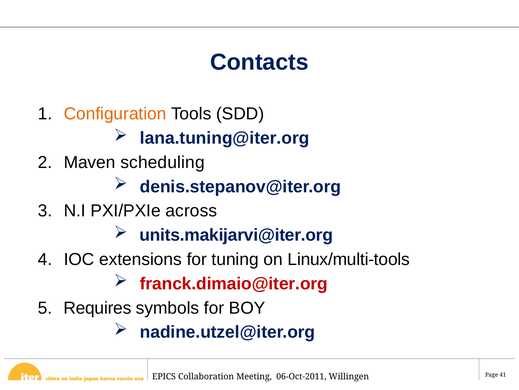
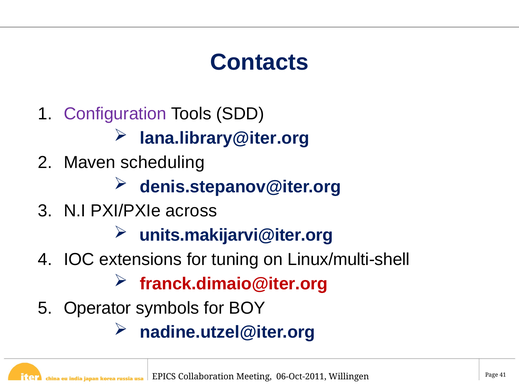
Configuration colour: orange -> purple (115, 114)
lana.tuning@iter.org: lana.tuning@iter.org -> lana.library@iter.org (225, 138)
Linux/multi-tools: Linux/multi-tools -> Linux/multi-shell (349, 259)
Requires: Requires -> Operator (97, 307)
